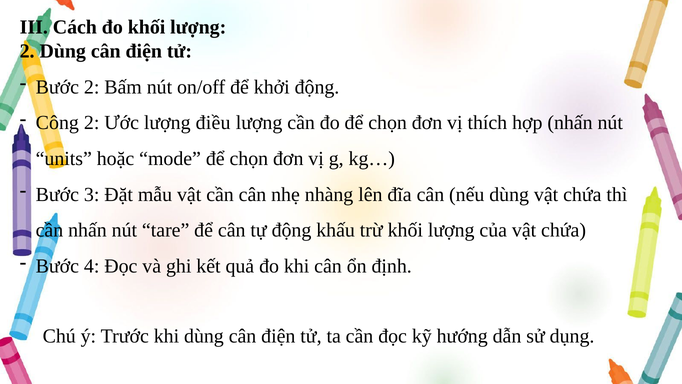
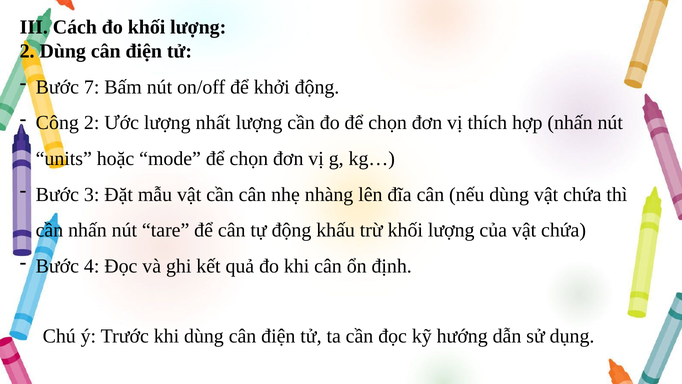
Bước 2: 2 -> 7 (92, 87)
điều: điều -> nhất (213, 123)
